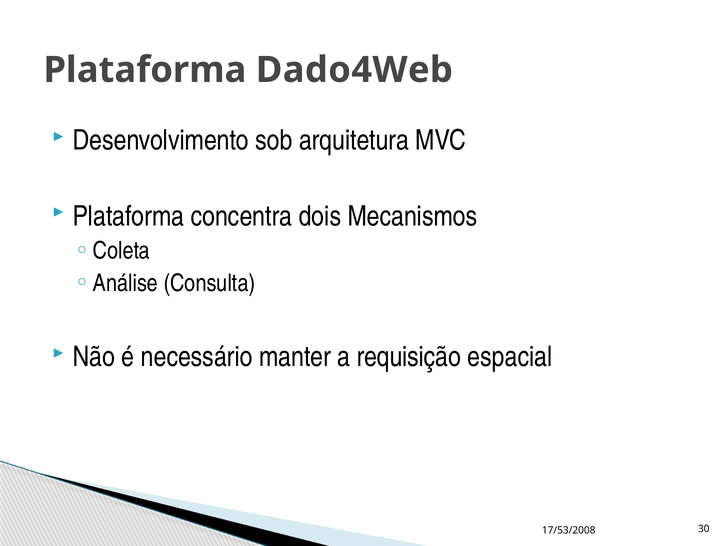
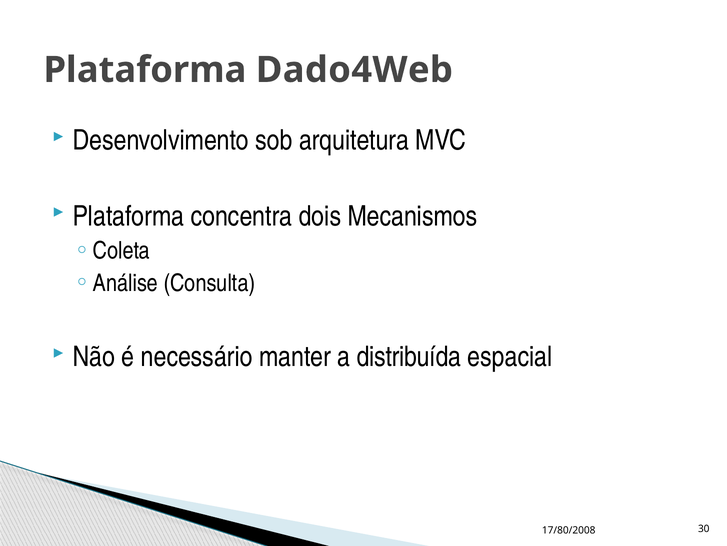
requisição: requisição -> distribuída (409, 357)
17/53/2008: 17/53/2008 -> 17/80/2008 (569, 530)
